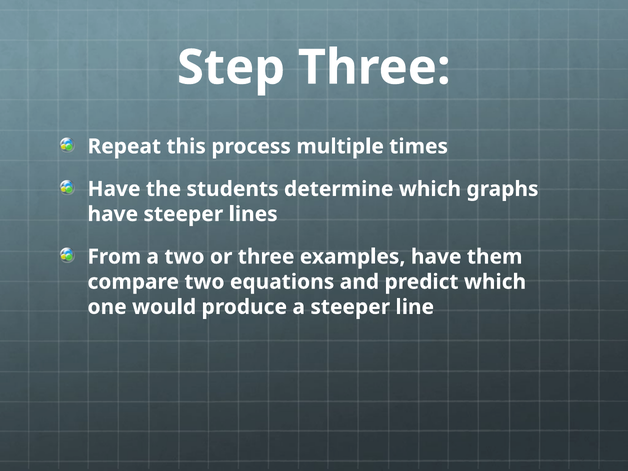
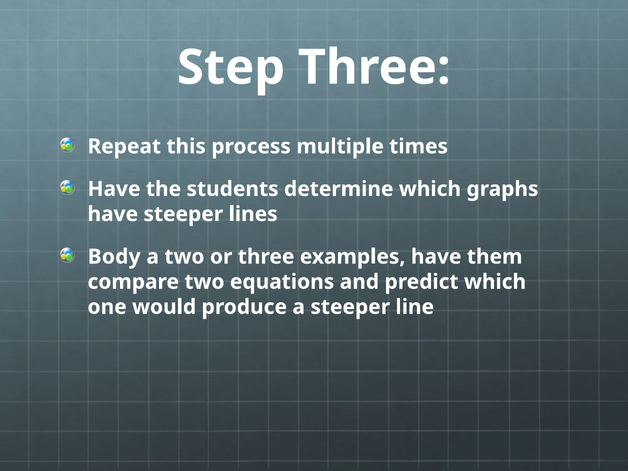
From: From -> Body (114, 257)
